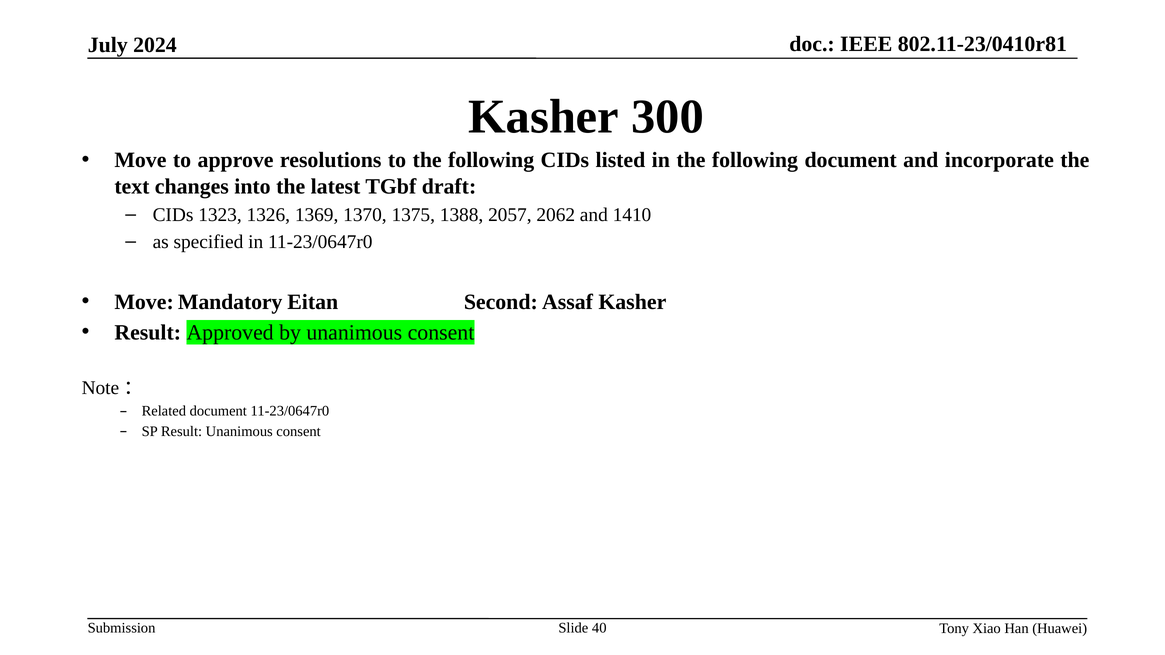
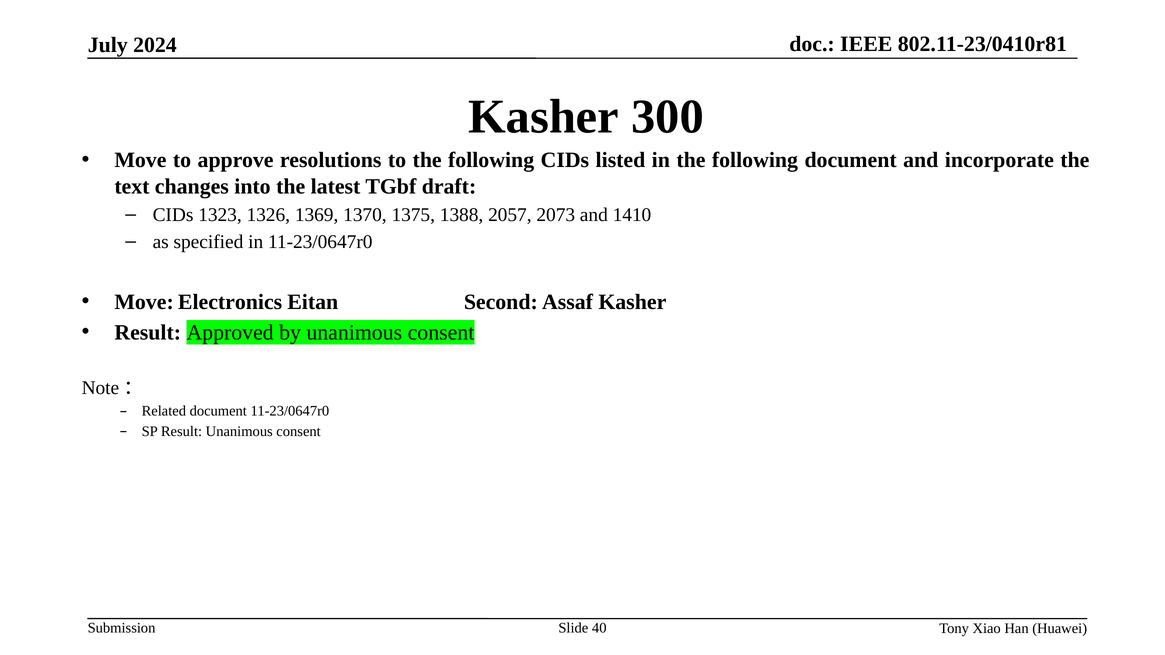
2062: 2062 -> 2073 (556, 215)
Mandatory: Mandatory -> Electronics (230, 302)
